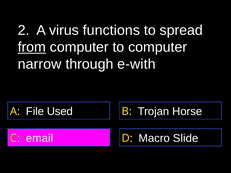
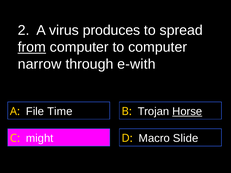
functions: functions -> produces (111, 30)
Used: Used -> Time (60, 111)
Horse underline: none -> present (187, 111)
email: email -> might (40, 138)
